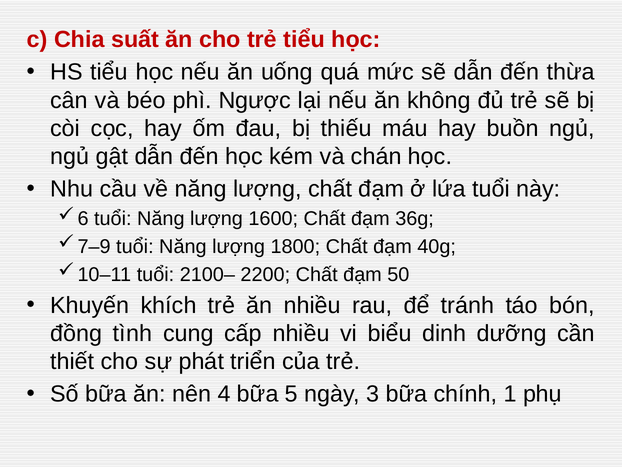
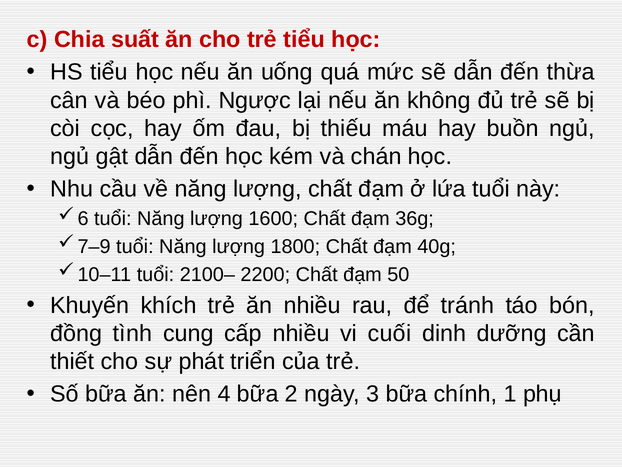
biểu: biểu -> cuối (390, 333)
5: 5 -> 2 (291, 394)
